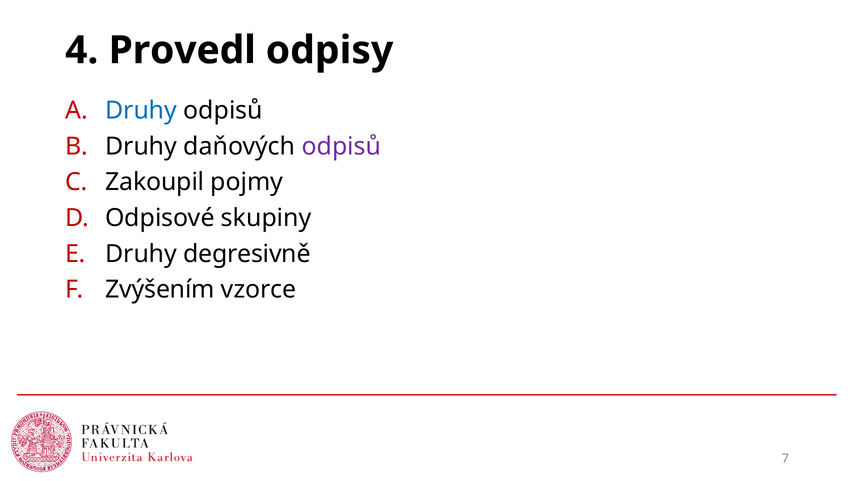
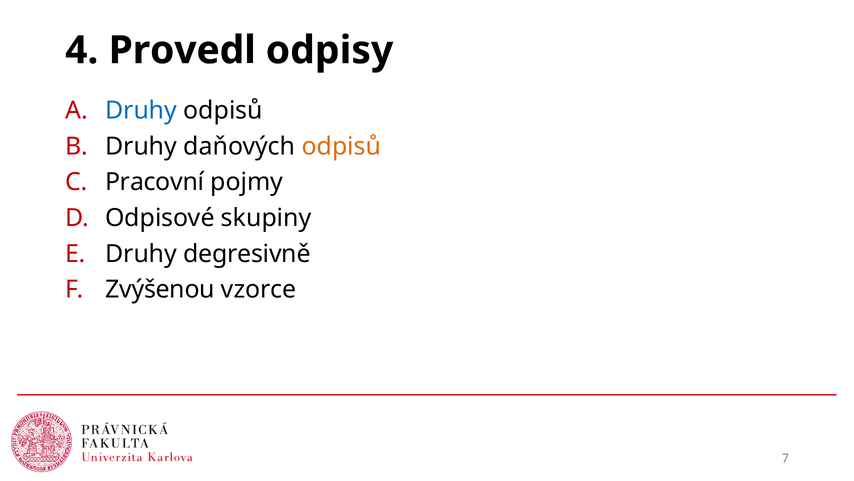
odpisů colour: purple -> orange (341, 146)
Zakoupil: Zakoupil -> Pracovní (155, 182)
Zvýšením: Zvýšením -> Zvýšenou (160, 289)
